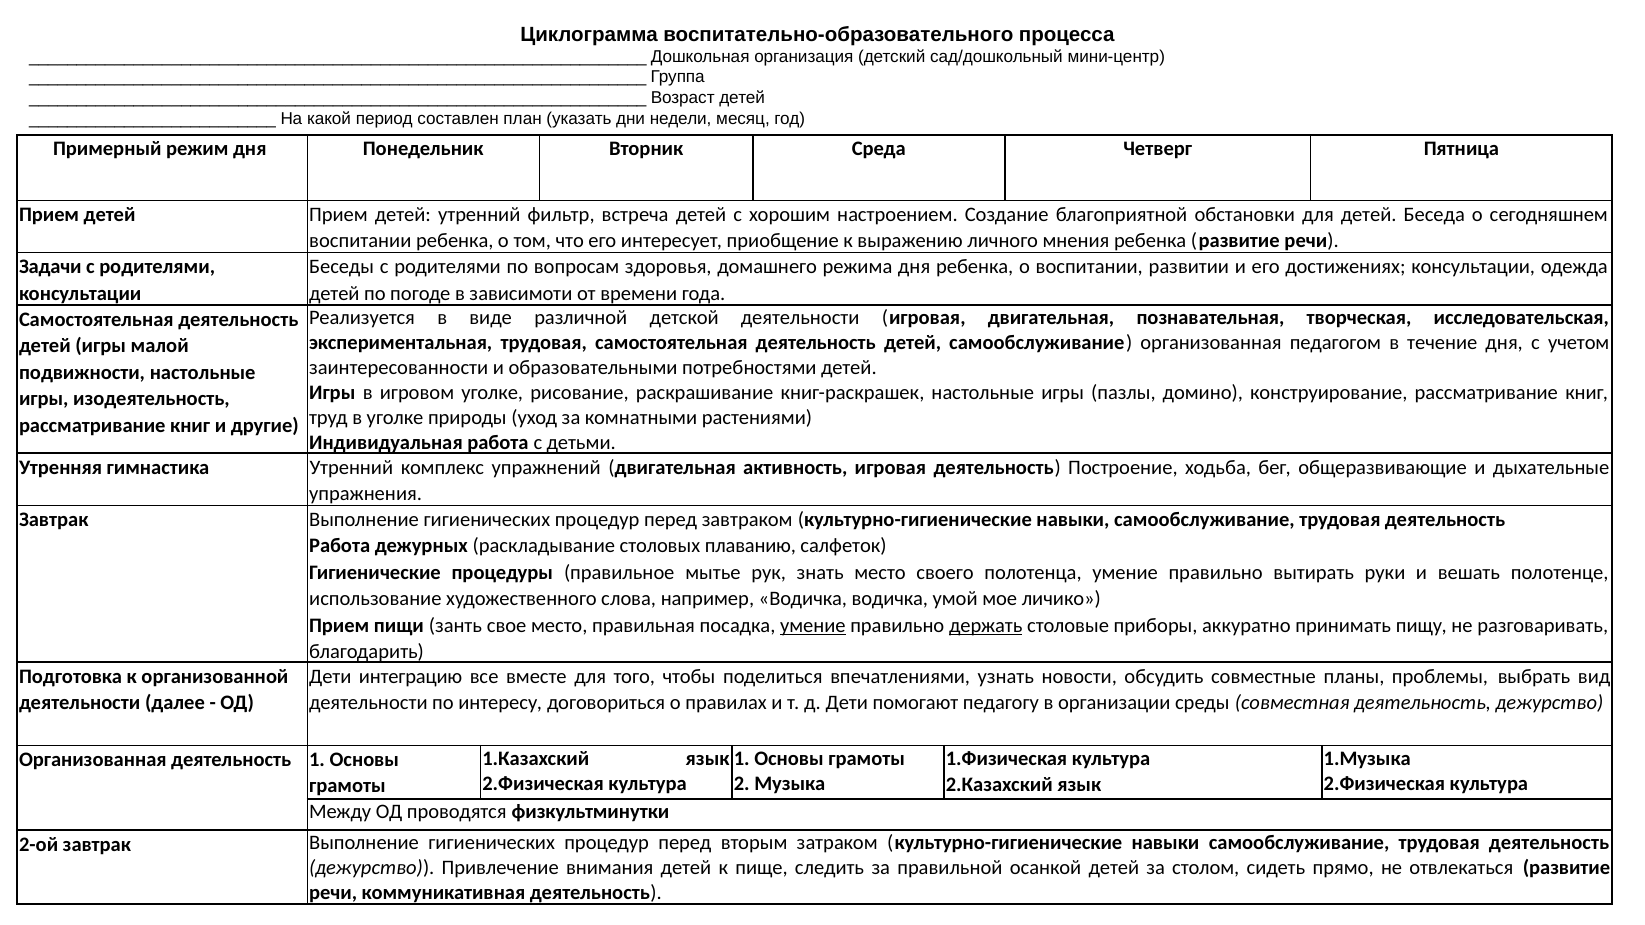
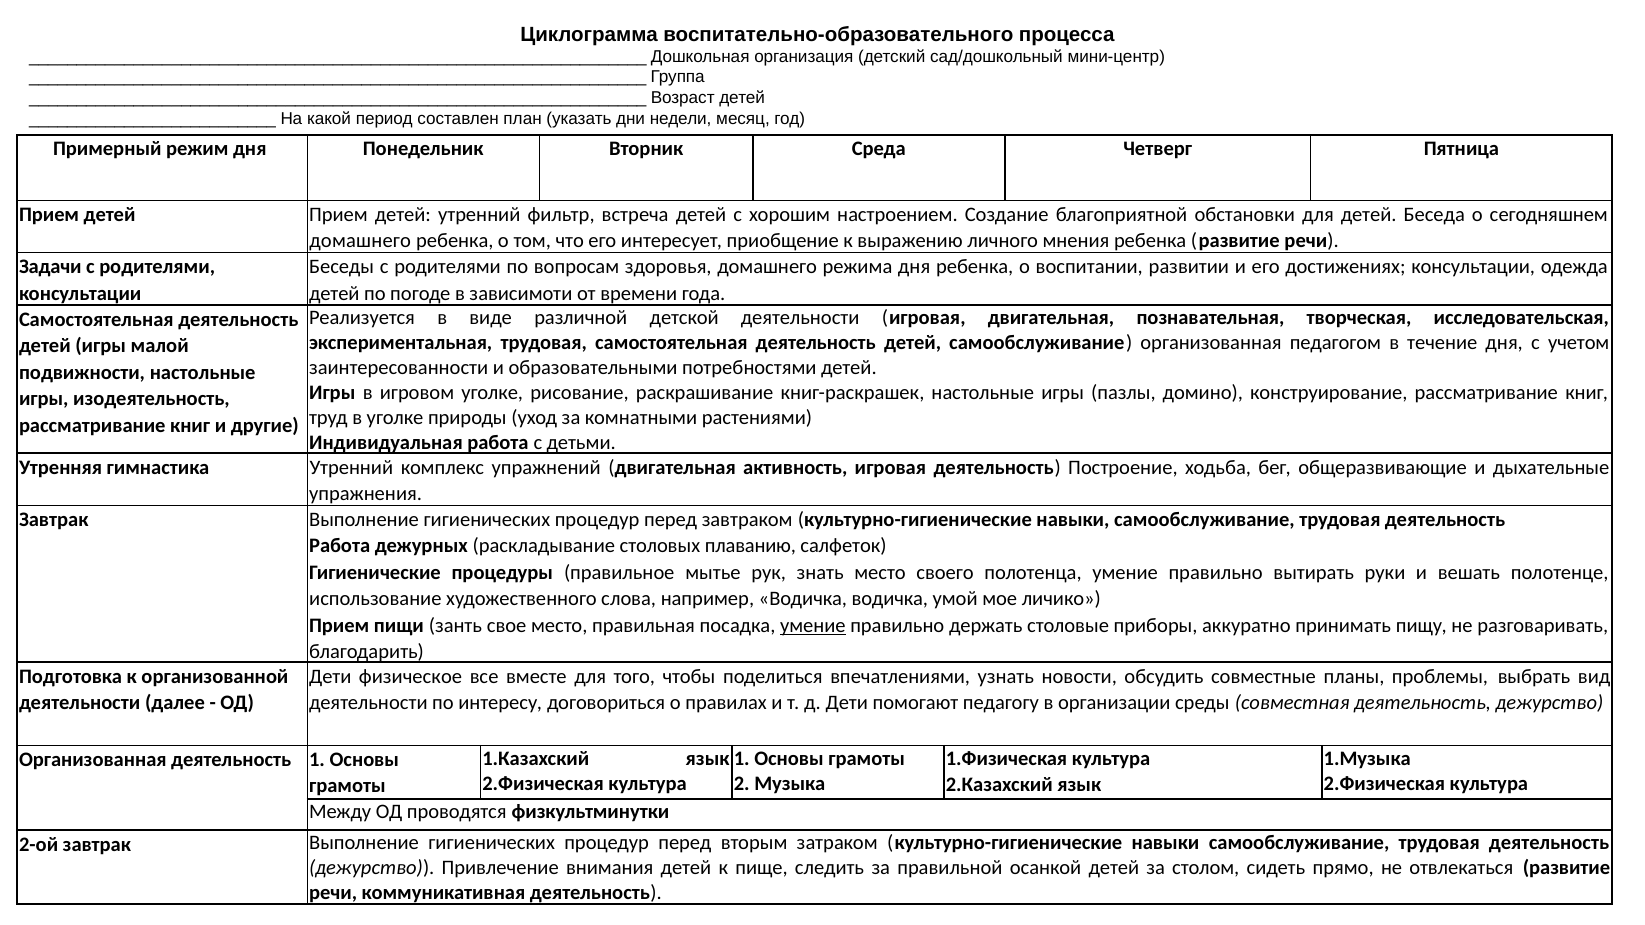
воспитании: воспитании -> домашнего (360, 241)
держать underline: present -> none (986, 626)
интеграцию: интеграцию -> физическое (411, 677)
